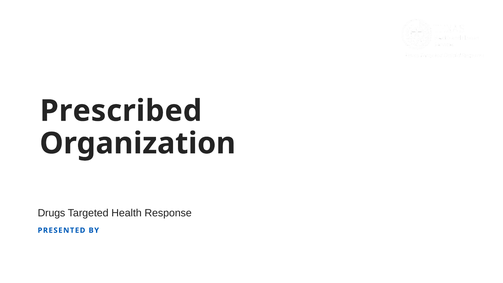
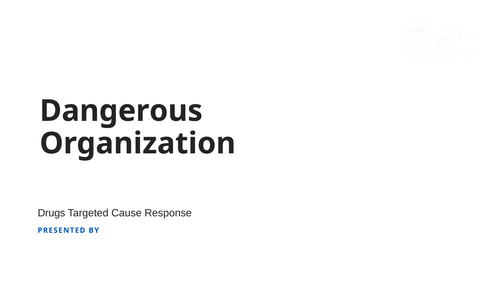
Prescribed: Prescribed -> Dangerous (121, 111)
Health: Health -> Cause (127, 213)
